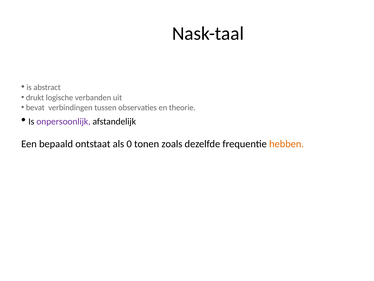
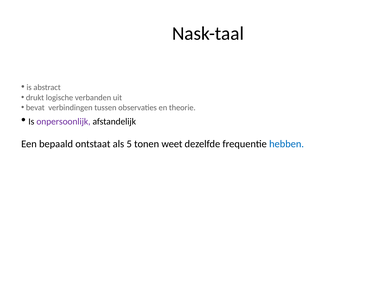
0: 0 -> 5 (129, 144)
zoals: zoals -> weet (172, 144)
hebben colour: orange -> blue (287, 144)
